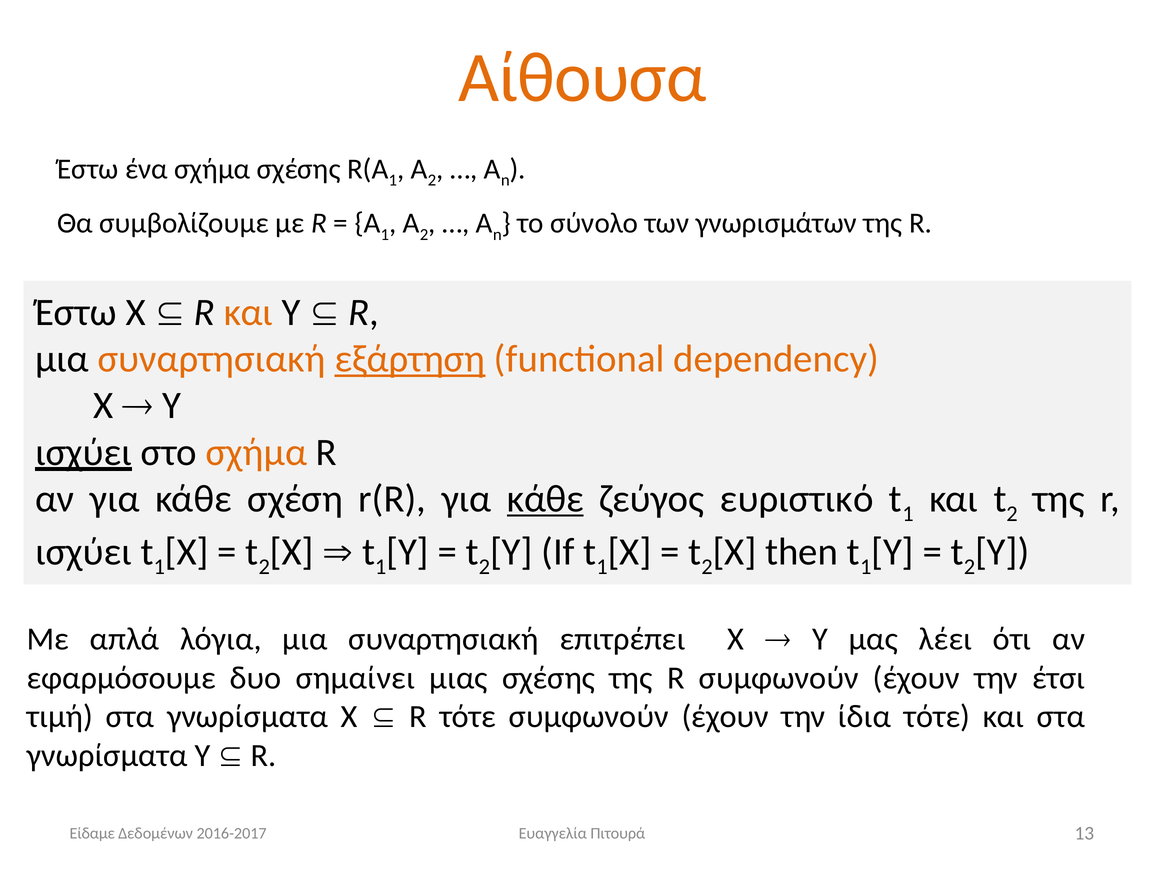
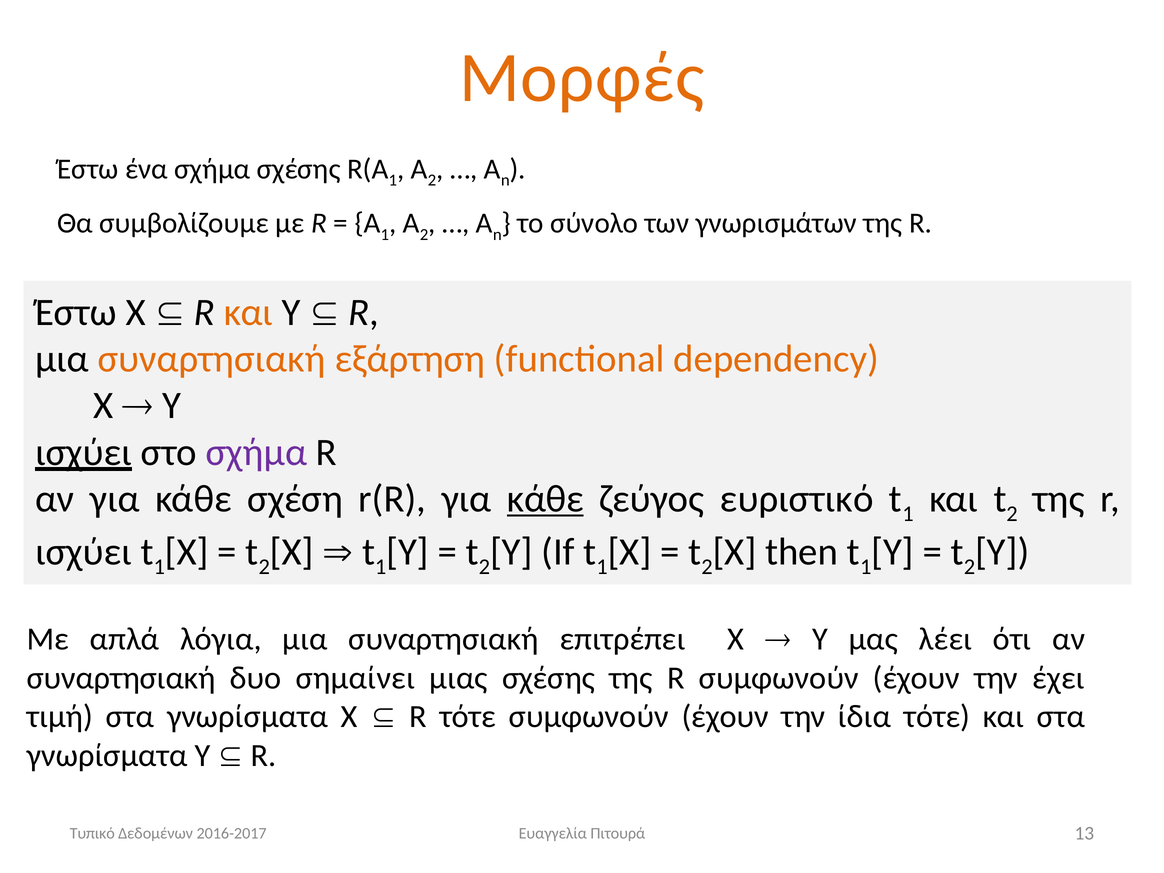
Αίθουσα: Αίθουσα -> Μορφές (582, 78)
εξάρτηση underline: present -> none (410, 359)
σχήμα colour: orange -> purple (256, 452)
εφαρμόσουμε: εφαρμόσουμε -> συναρτησιακή (121, 678)
έτσι: έτσι -> έχει (1059, 678)
Είδαμε: Είδαμε -> Τυπικό (92, 833)
